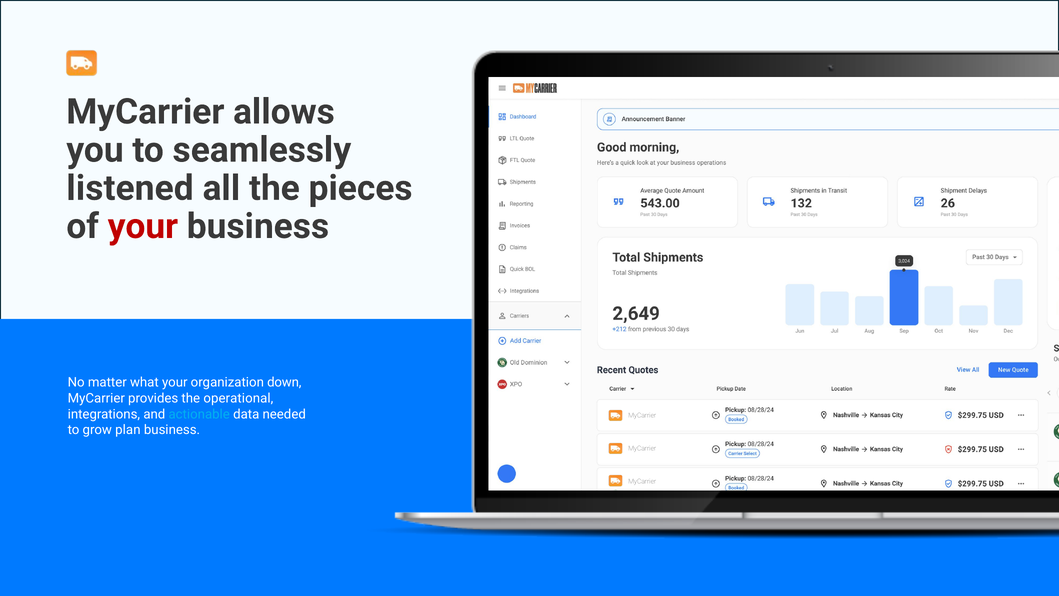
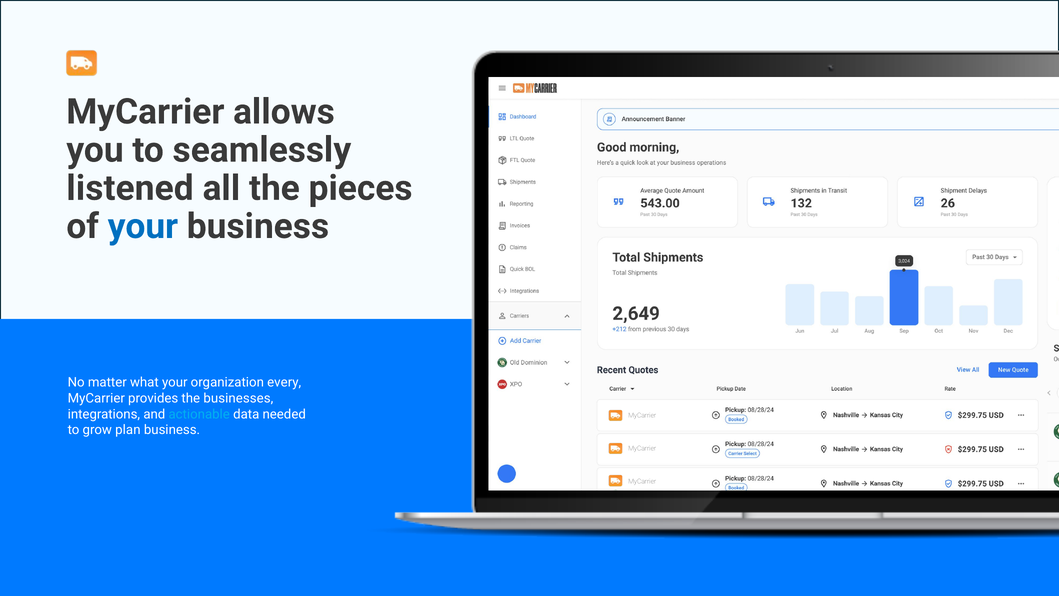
your colour: red -> blue (143, 226)
down: down -> every (284, 382)
operational: operational -> businesses (238, 398)
